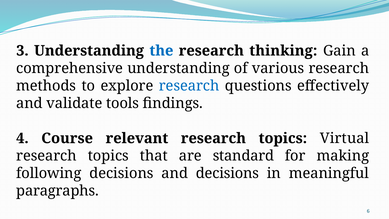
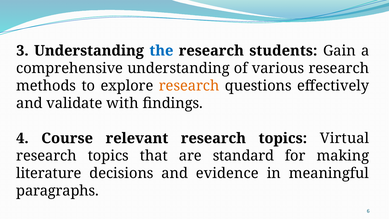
thinking: thinking -> students (283, 51)
research colour: blue -> orange (189, 86)
tools: tools -> with (122, 103)
following: following -> literature (49, 173)
and decisions: decisions -> evidence (227, 173)
